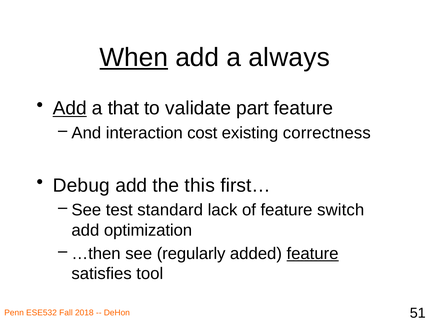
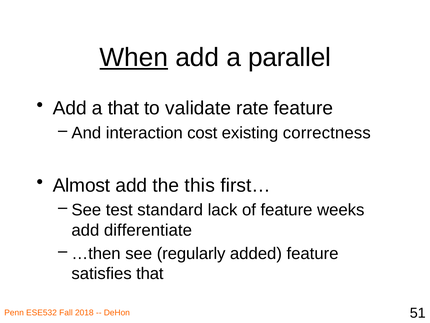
always: always -> parallel (289, 57)
Add underline: present -> none (70, 108)
part: part -> rate (252, 108)
Debug: Debug -> Almost (81, 185)
switch: switch -> weeks (341, 210)
optimization: optimization -> differentiate (148, 230)
feature underline: present -> none (313, 253)
satisfies tool: tool -> that (150, 273)
